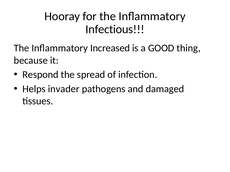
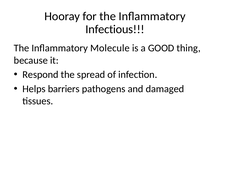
Increased: Increased -> Molecule (110, 48)
invader: invader -> barriers (64, 89)
